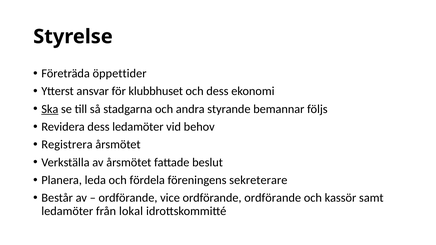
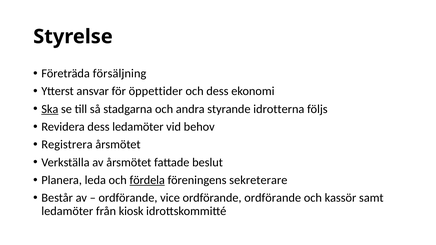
öppettider: öppettider -> försäljning (120, 73)
klubbhuset: klubbhuset -> öppettider (156, 91)
bemannar: bemannar -> idrotterna (279, 109)
fördela underline: none -> present (147, 180)
lokal: lokal -> kiosk (131, 211)
